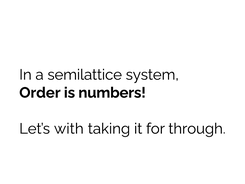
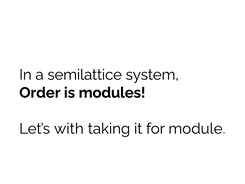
numbers: numbers -> modules (112, 93)
through: through -> module (197, 129)
